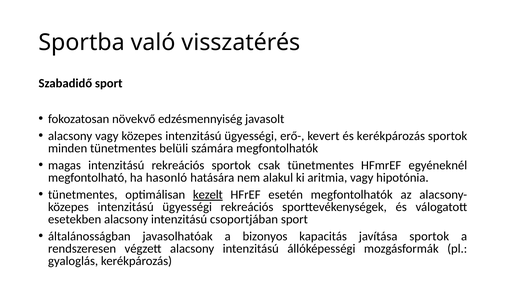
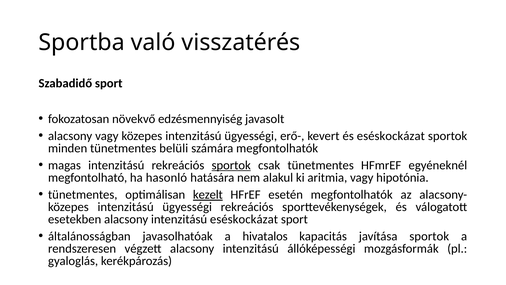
és kerékpározás: kerékpározás -> eséskockázat (391, 136)
sportok underline: none -> present (231, 165)
intenzitású csoportjában: csoportjában -> eséskockázat (244, 219)
bizonyos: bizonyos -> hivatalos (265, 236)
